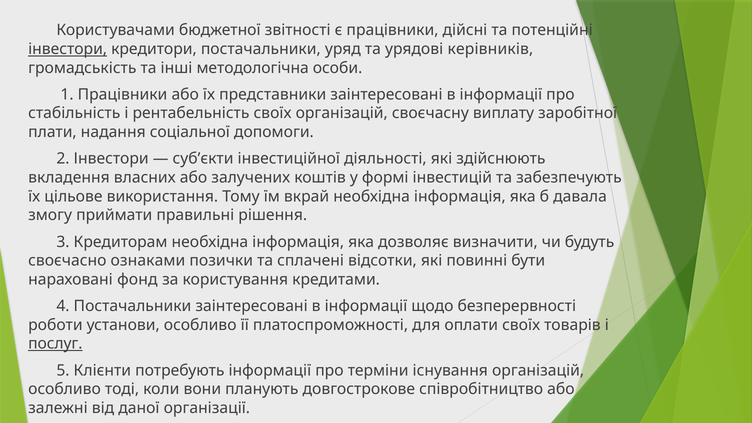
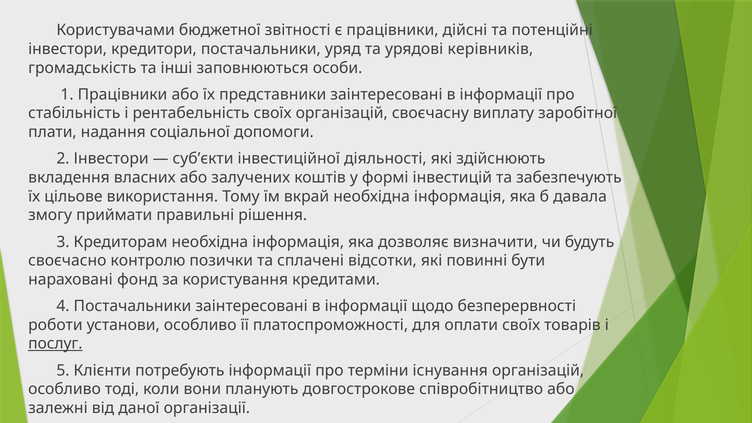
інвестори underline: present -> none (68, 49)
методологічна: методологічна -> заповнюються (253, 68)
ознаками: ознаками -> контролю (148, 261)
